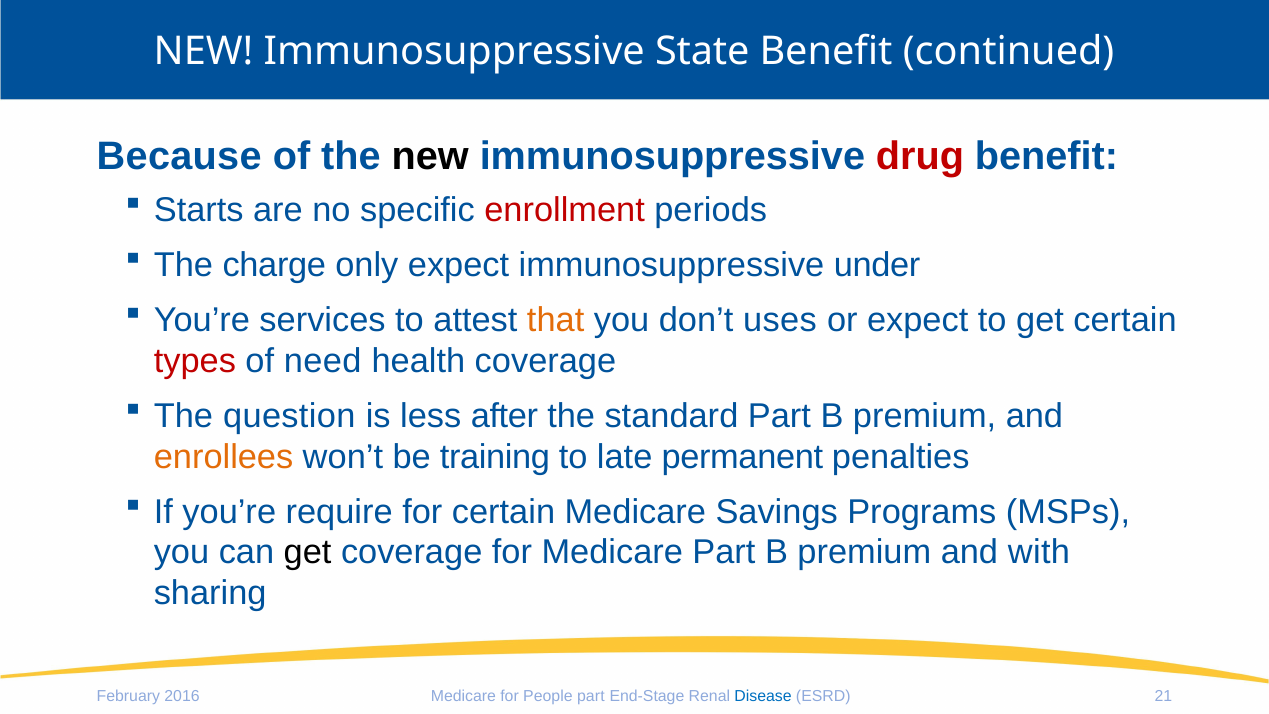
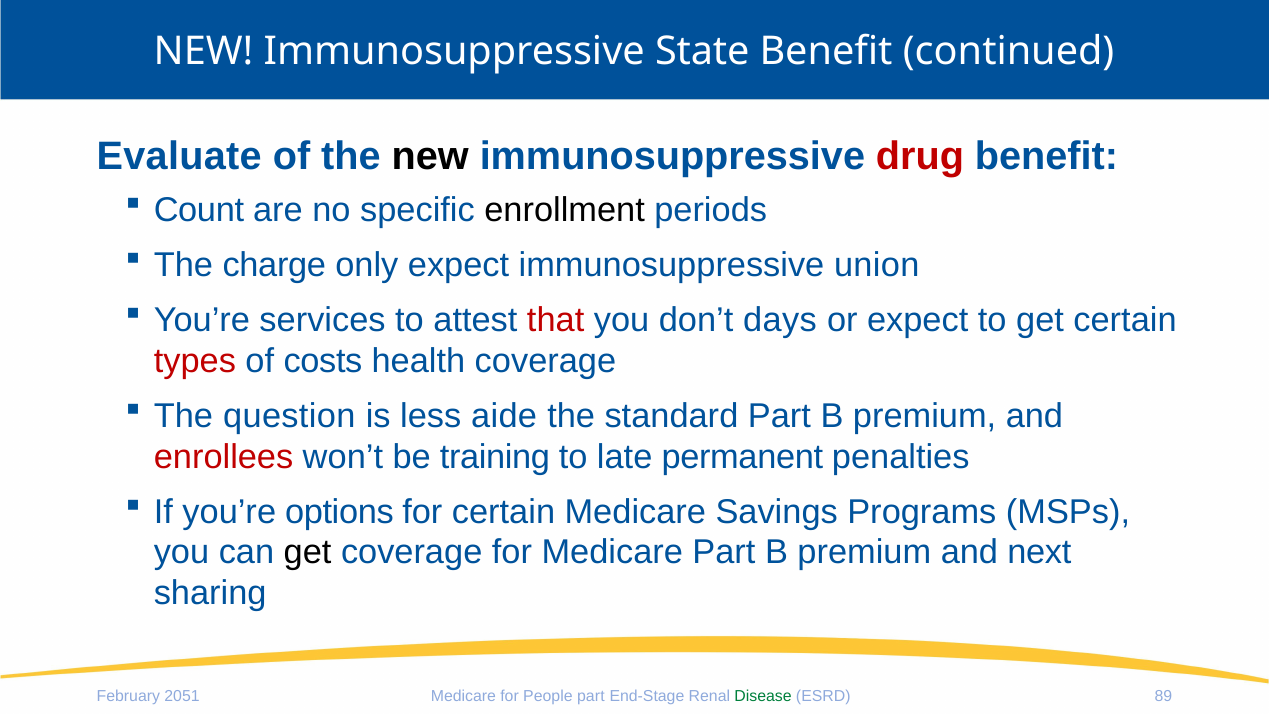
Because: Because -> Evaluate (179, 157)
Starts: Starts -> Count (199, 210)
enrollment colour: red -> black (565, 210)
under: under -> union (877, 265)
that colour: orange -> red (556, 320)
uses: uses -> days (780, 320)
need: need -> costs (323, 361)
after: after -> aide (504, 416)
enrollees colour: orange -> red (224, 457)
require: require -> options (339, 512)
with: with -> next (1039, 552)
2016: 2016 -> 2051 (182, 696)
Disease colour: blue -> green (763, 696)
21: 21 -> 89 (1163, 696)
